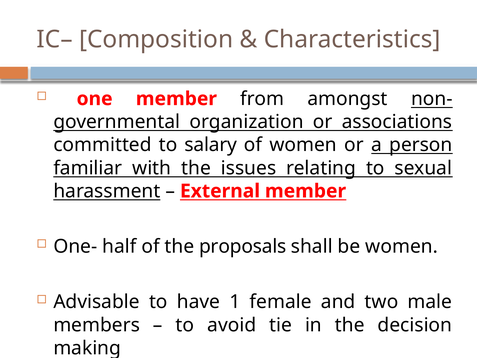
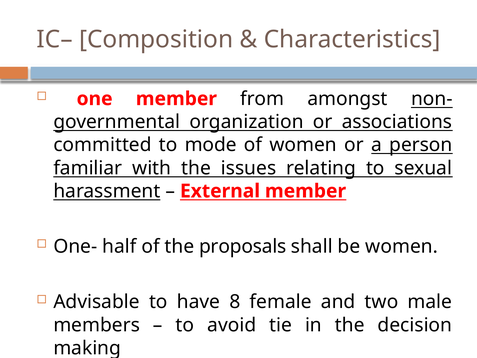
salary: salary -> mode (211, 145)
1: 1 -> 8 (235, 302)
